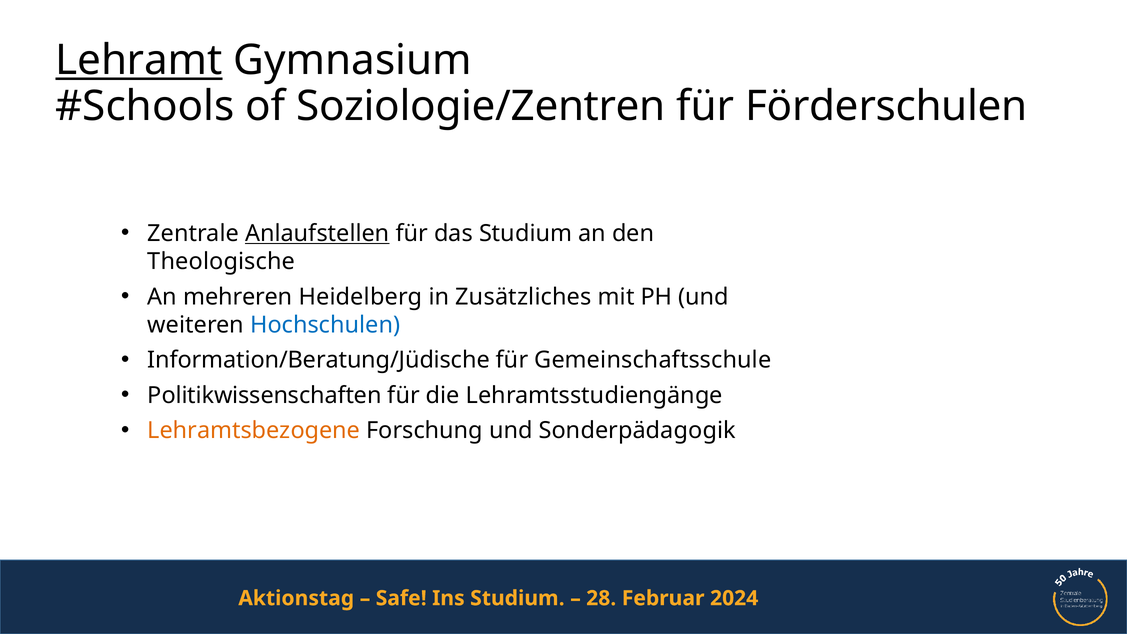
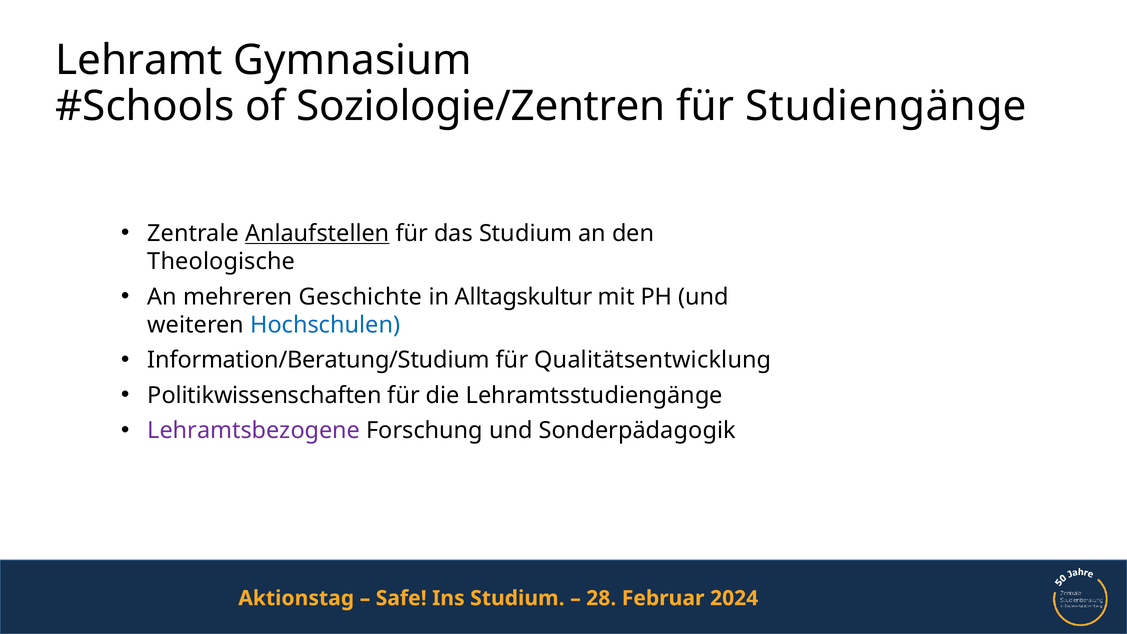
Lehramt underline: present -> none (139, 60)
Förderschulen: Förderschulen -> Studiengänge (886, 106)
Heidelberg: Heidelberg -> Geschichte (360, 297)
Zusätzliches: Zusätzliches -> Alltagskultur (524, 297)
Information/Beratung/Jüdische: Information/Beratung/Jüdische -> Information/Beratung/Studium (319, 360)
Gemeinschaftsschule: Gemeinschaftsschule -> Qualitätsentwicklung (653, 360)
Lehramtsbezogene colour: orange -> purple (254, 431)
